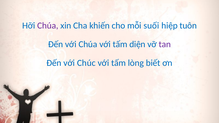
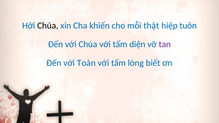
Chúa colour: purple -> black (48, 26)
suối: suối -> thật (151, 26)
Chúc: Chúc -> Toàn (86, 63)
